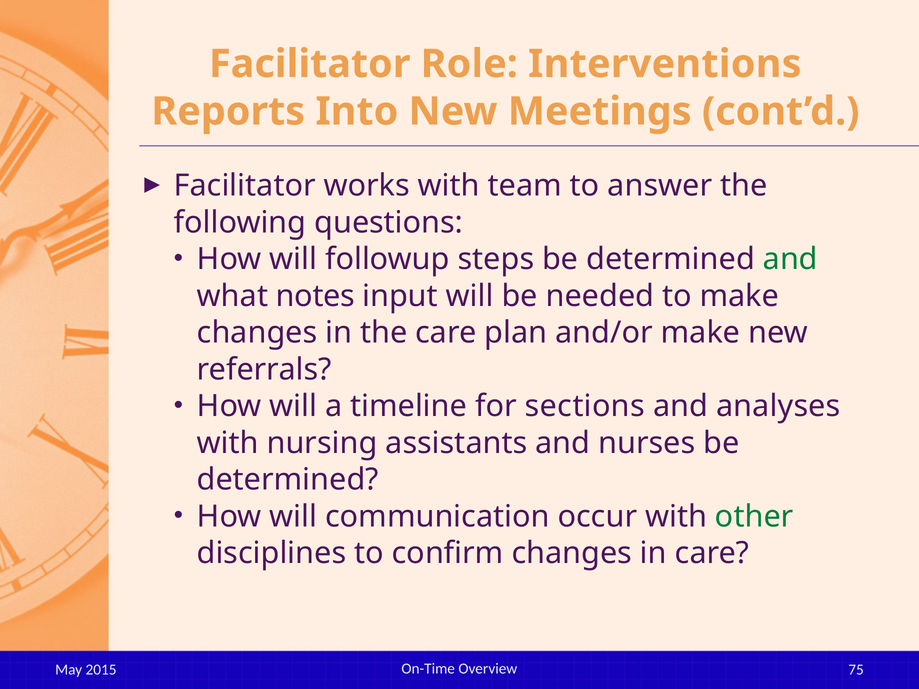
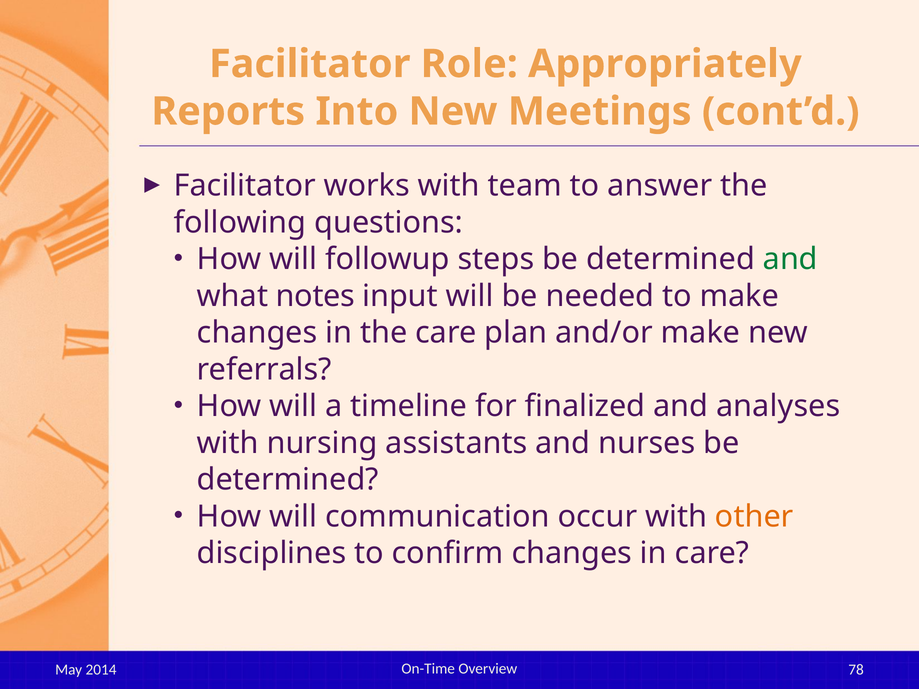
Interventions: Interventions -> Appropriately (665, 64)
sections: sections -> finalized (585, 407)
other colour: green -> orange (754, 517)
75: 75 -> 78 (856, 670)
2015: 2015 -> 2014 (101, 670)
